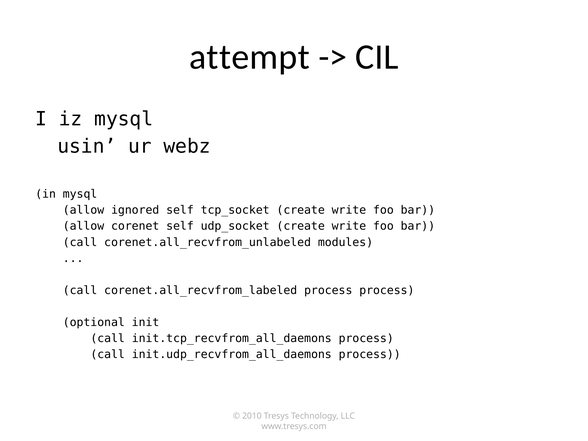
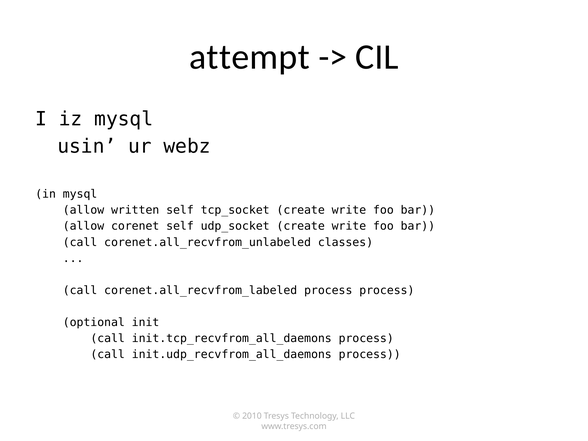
ignored: ignored -> written (135, 210)
modules: modules -> classes (345, 242)
